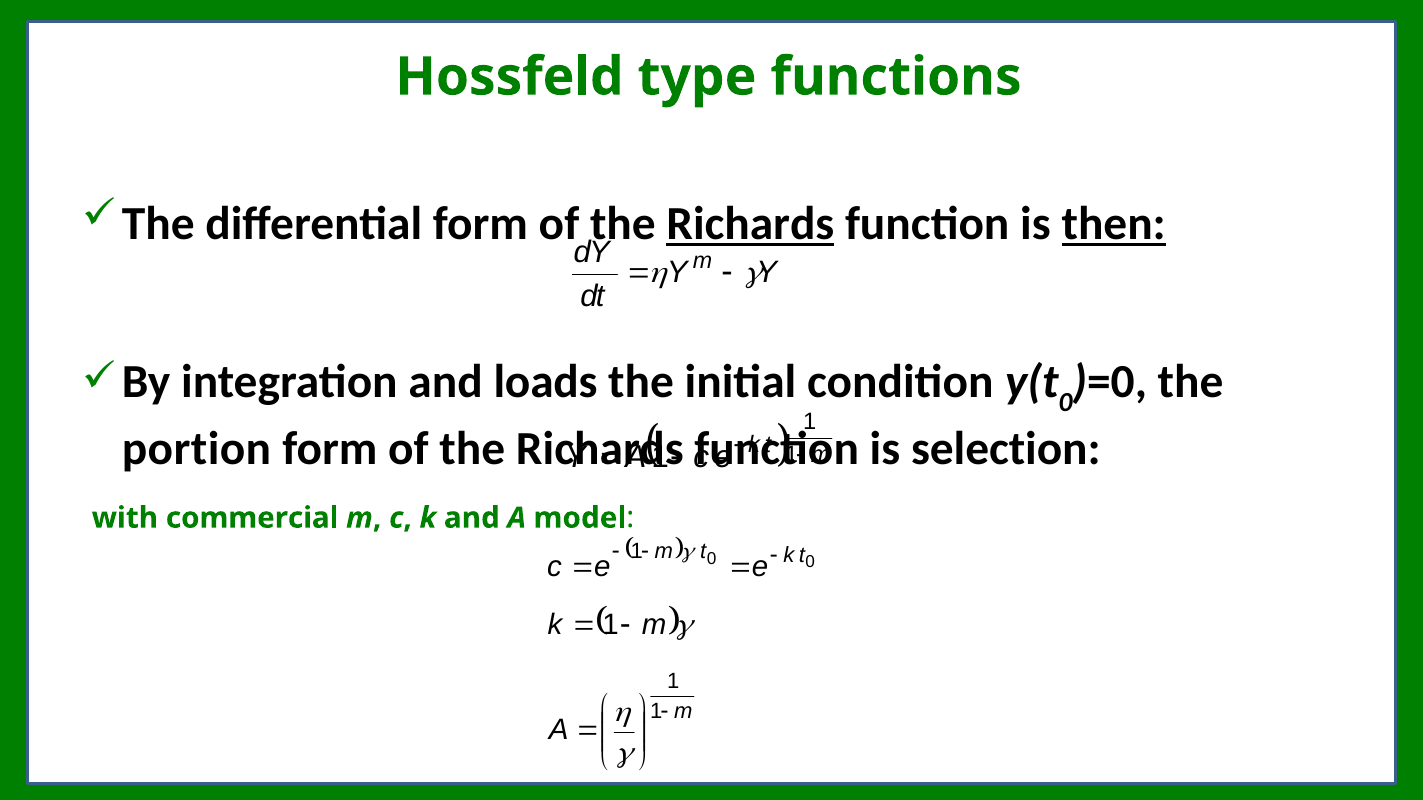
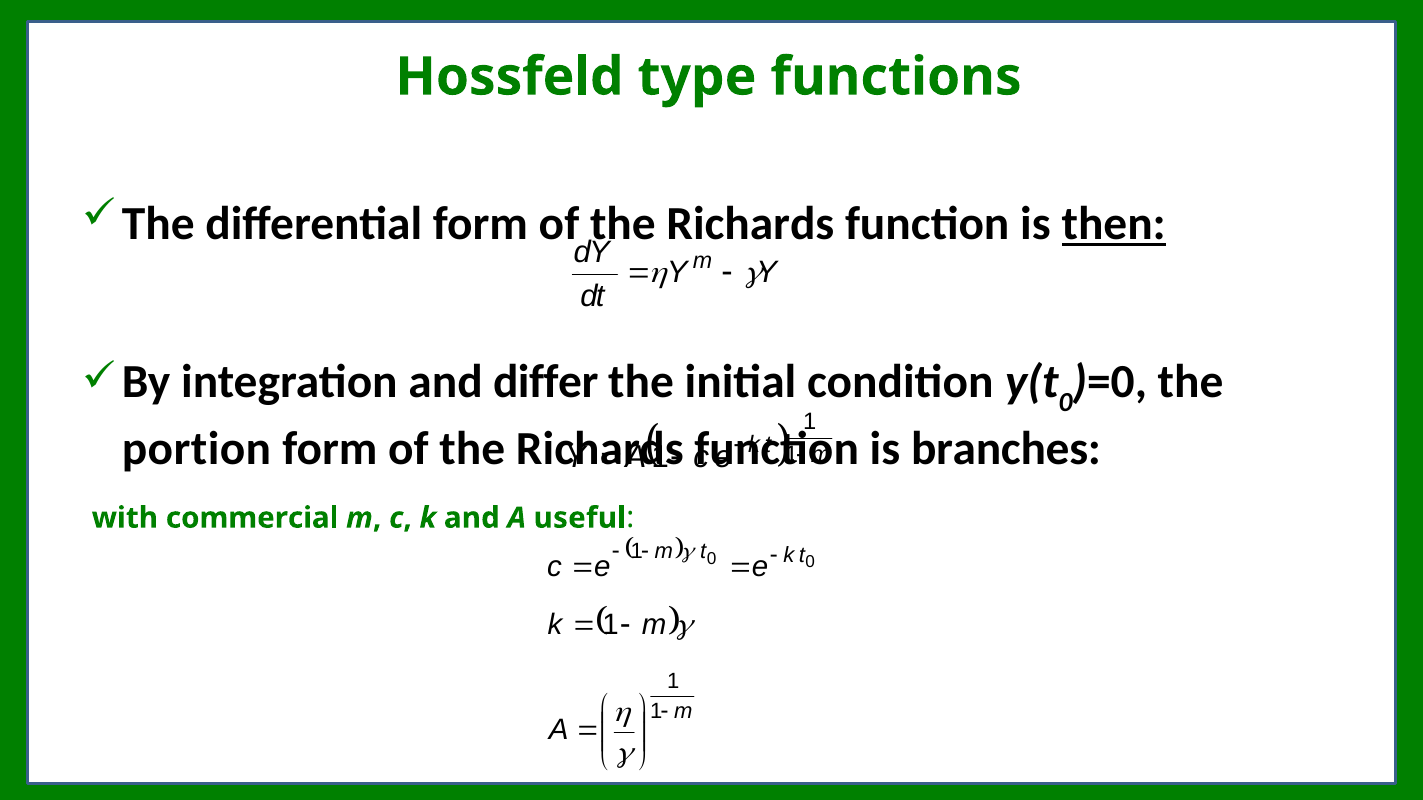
Richards underline: present -> none (750, 224)
loads: loads -> differ (546, 382)
selection: selection -> branches (1006, 449)
model: model -> useful (580, 518)
